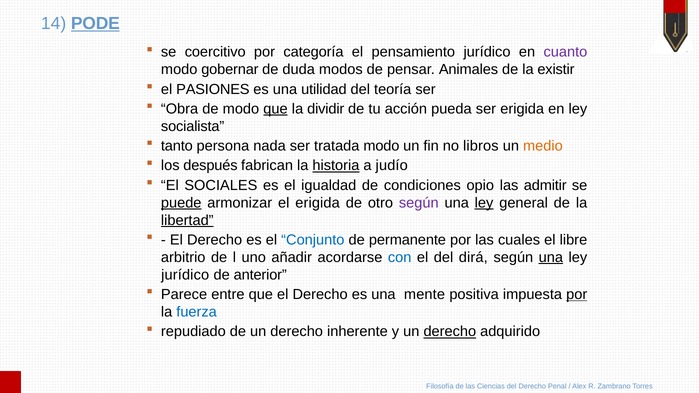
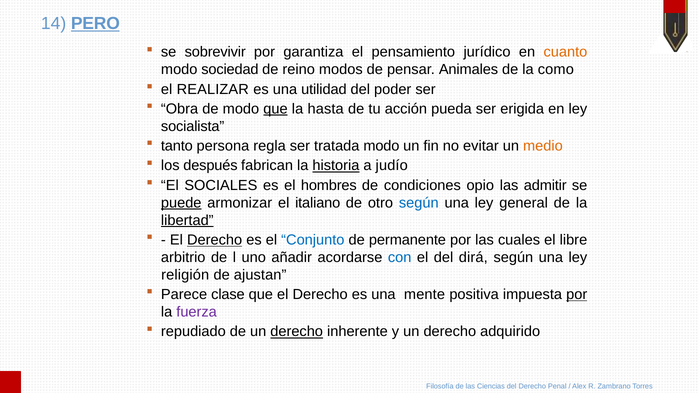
PODE: PODE -> PERO (95, 23)
coercitivo: coercitivo -> sobrevivir (215, 52)
categoría: categoría -> garantiza (313, 52)
cuanto colour: purple -> orange (565, 52)
gobernar: gobernar -> sociedad (230, 70)
duda: duda -> reino (299, 70)
existir: existir -> como (556, 70)
PASIONES: PASIONES -> REALIZAR (213, 89)
teoría: teoría -> poder (393, 89)
dividir: dividir -> hasta (326, 109)
nada: nada -> regla (270, 146)
libros: libros -> evitar (481, 146)
igualdad: igualdad -> hombres (329, 185)
el erigida: erigida -> italiano (318, 203)
según colour: purple -> blue (419, 203)
ley underline: present -> none (484, 203)
Derecho underline: none -> present (215, 240)
una underline: present -> none (551, 258)
jurídico: jurídico -> religión (185, 275)
anterior: anterior -> ajustan (260, 275)
entre: entre -> clase (228, 295)
fuerza colour: blue -> purple (197, 312)
derecho underline: none -> present (297, 332)
derecho underline: present -> none (450, 332)
